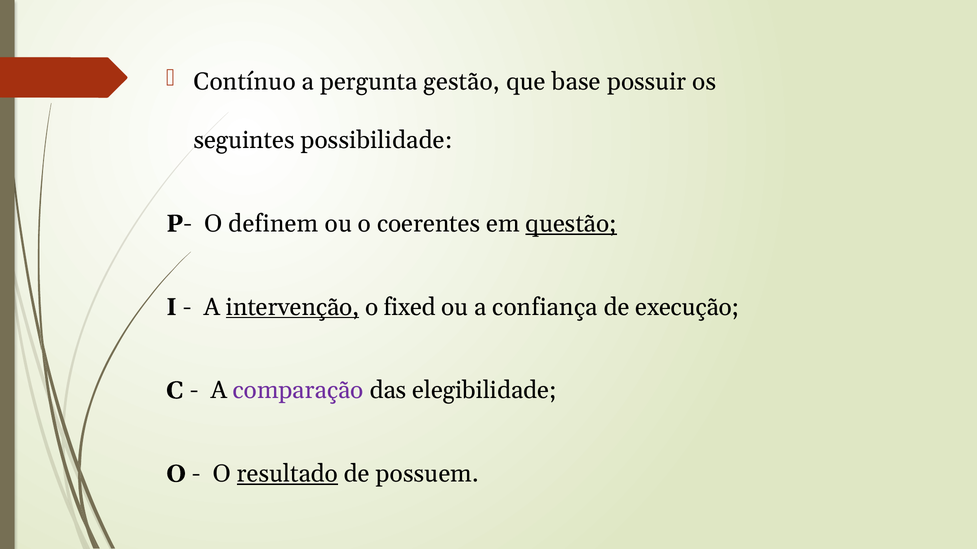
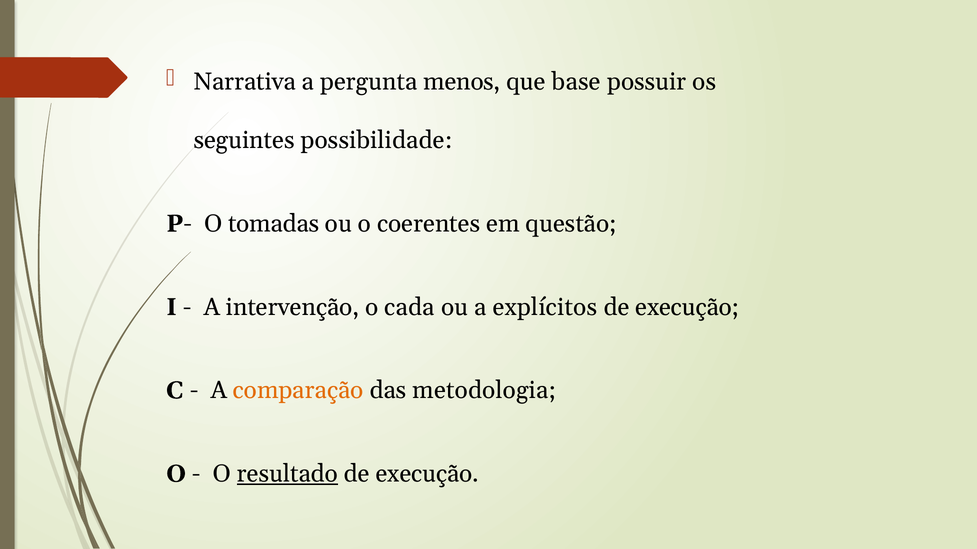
Contínuo: Contínuo -> Narrativa (245, 82)
gestão: gestão -> menos (462, 82)
definem: definem -> tomadas (274, 224)
questão underline: present -> none (571, 224)
intervenção underline: present -> none (293, 307)
fixed: fixed -> cada (410, 307)
confiança: confiança -> explícitos (545, 307)
comparação colour: purple -> orange (298, 391)
elegibilidade: elegibilidade -> metodologia (484, 391)
possuem: possuem -> execução (427, 474)
